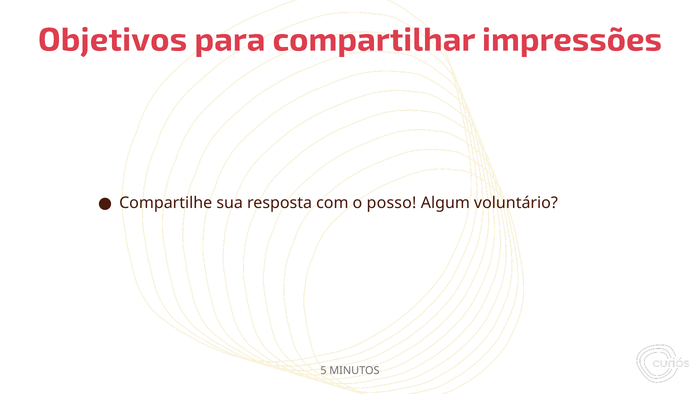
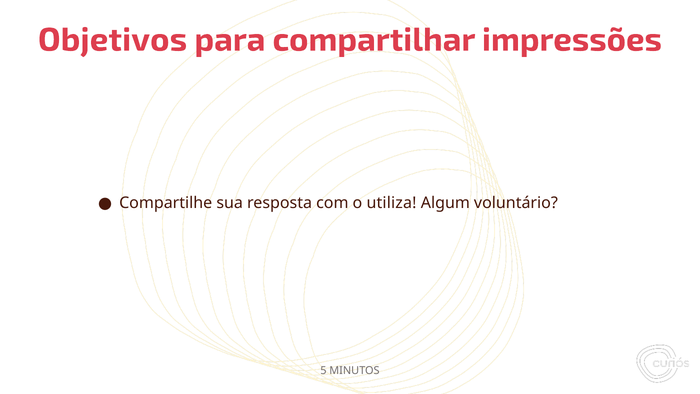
posso: posso -> utiliza (392, 203)
